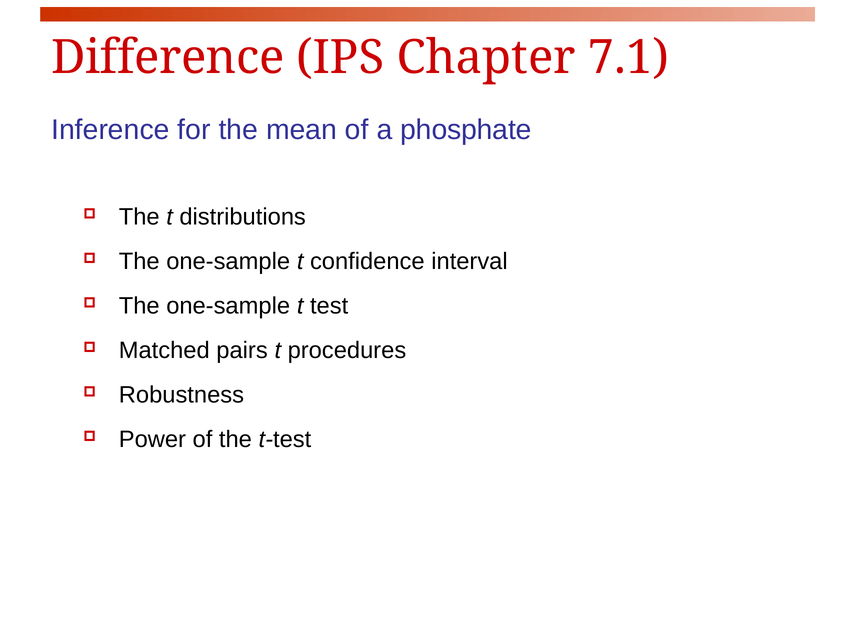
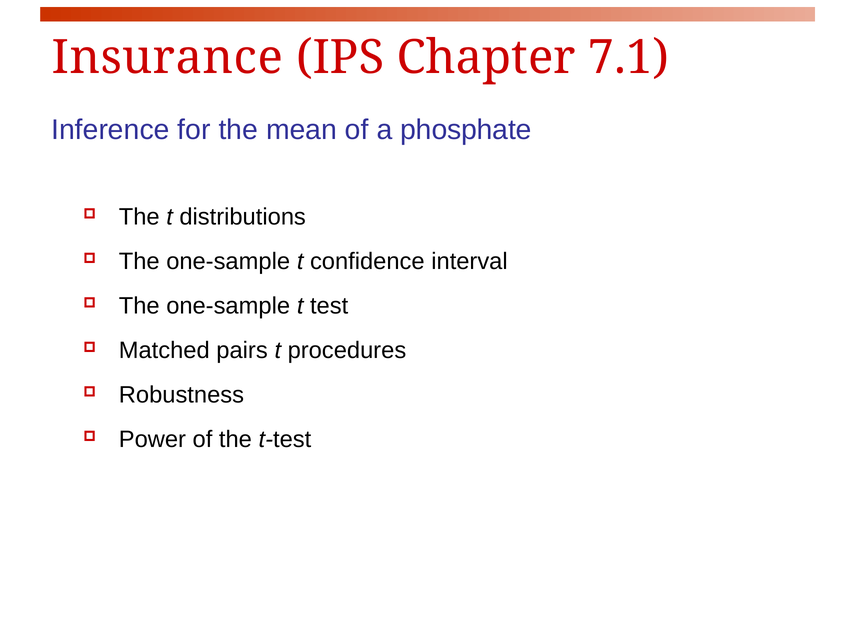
Difference: Difference -> Insurance (167, 57)
